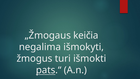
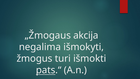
keičia: keičia -> akcija (86, 35)
